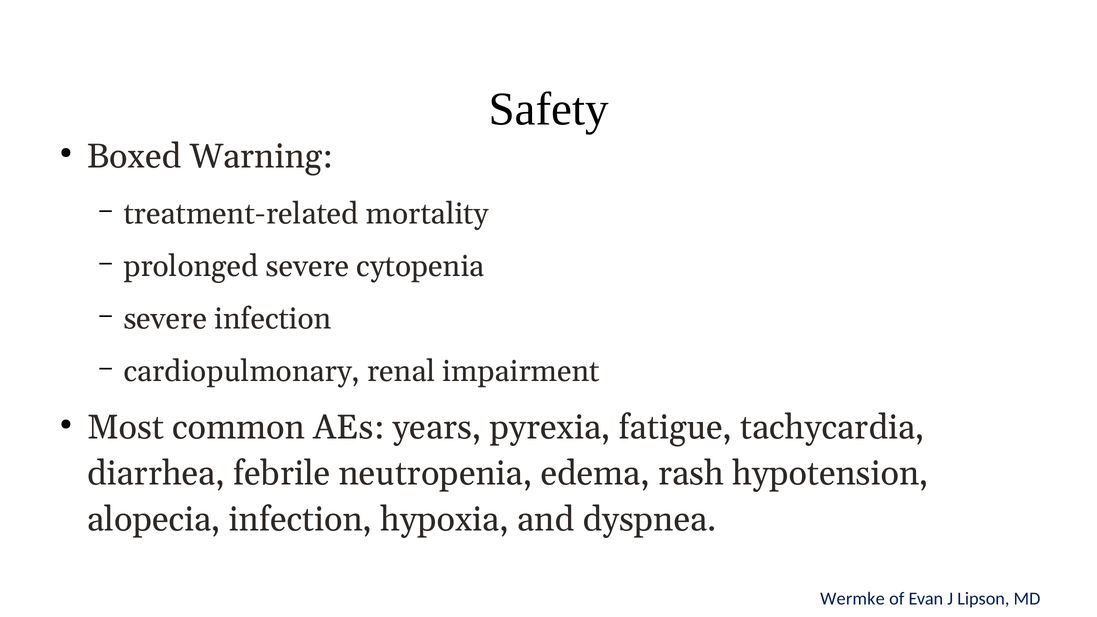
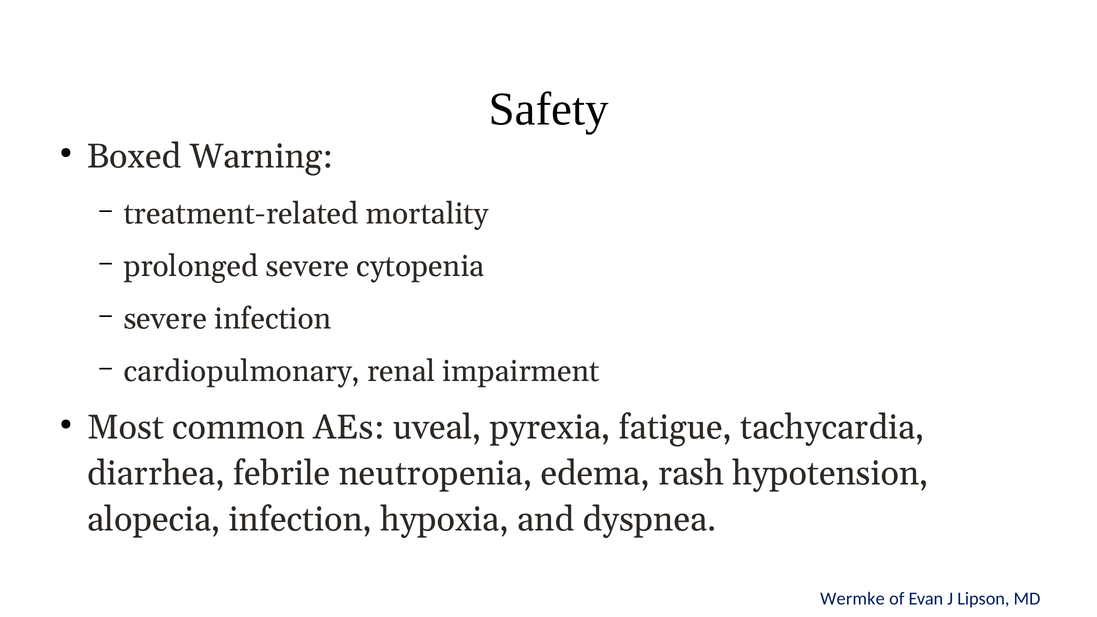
years: years -> uveal (437, 427)
